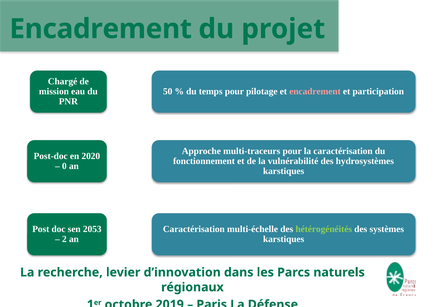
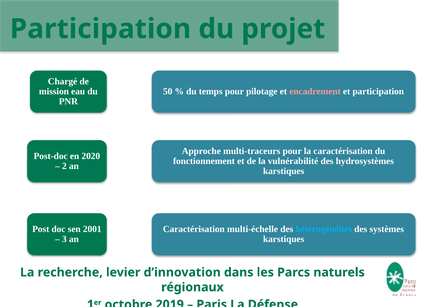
Encadrement: Encadrement -> Participation (100, 29)
0: 0 -> 2 (64, 166)
2053: 2053 -> 2001 (92, 229)
hétérogénéités colour: light green -> light blue (324, 229)
2: 2 -> 3 (64, 239)
